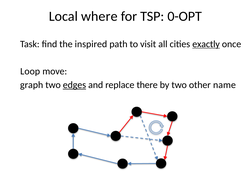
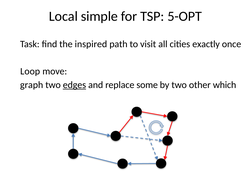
where: where -> simple (99, 16)
0-OPT: 0-OPT -> 5-OPT (185, 16)
exactly underline: present -> none (206, 44)
there: there -> some (147, 85)
name: name -> which (225, 85)
